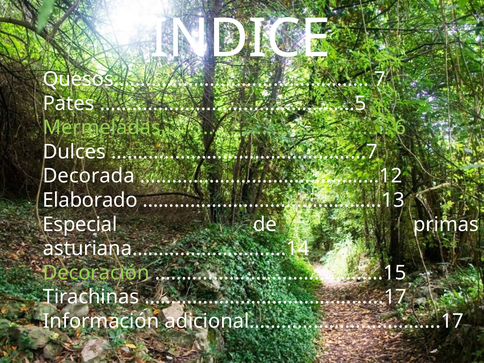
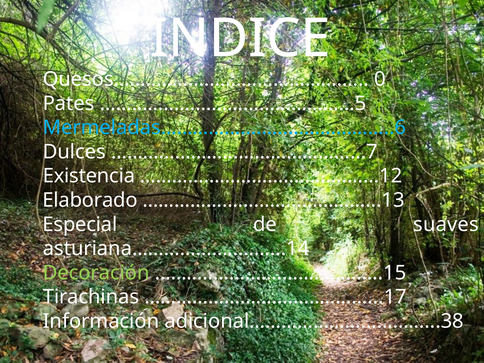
7: 7 -> 0 (380, 79)
Mermeladas……………………………………..6 colour: light green -> light blue (224, 128)
Decorada: Decorada -> Existencia (89, 176)
primas: primas -> suaves (446, 224)
adicional……………………………...17: adicional……………………………...17 -> adicional……………………………...38 (314, 321)
